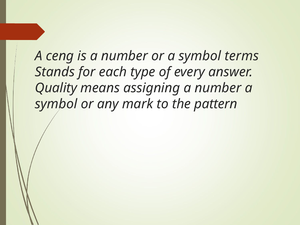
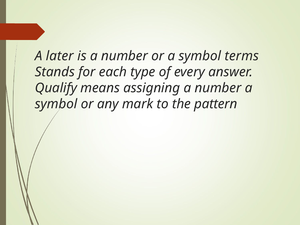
ceng: ceng -> later (60, 56)
Quality: Quality -> Qualify (56, 88)
